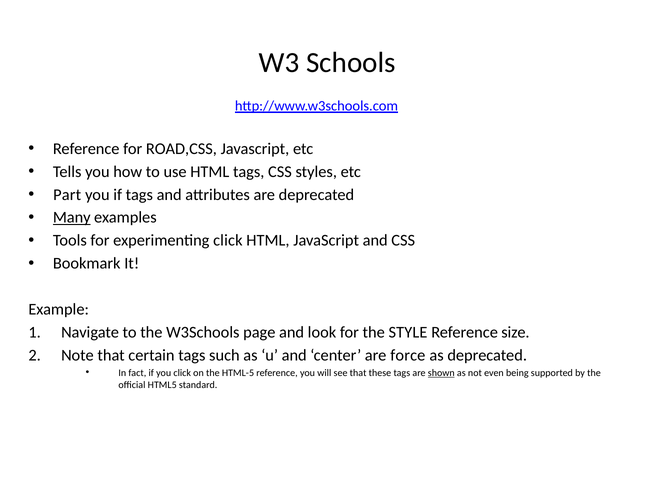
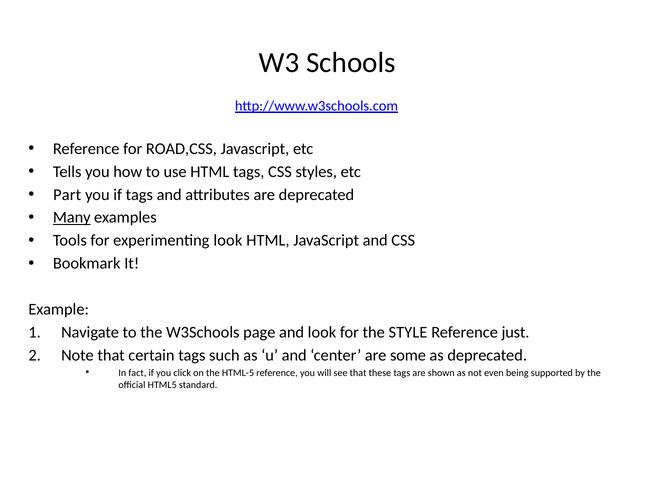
experimenting click: click -> look (228, 240)
size: size -> just (515, 332)
force: force -> some (408, 355)
shown underline: present -> none (441, 372)
